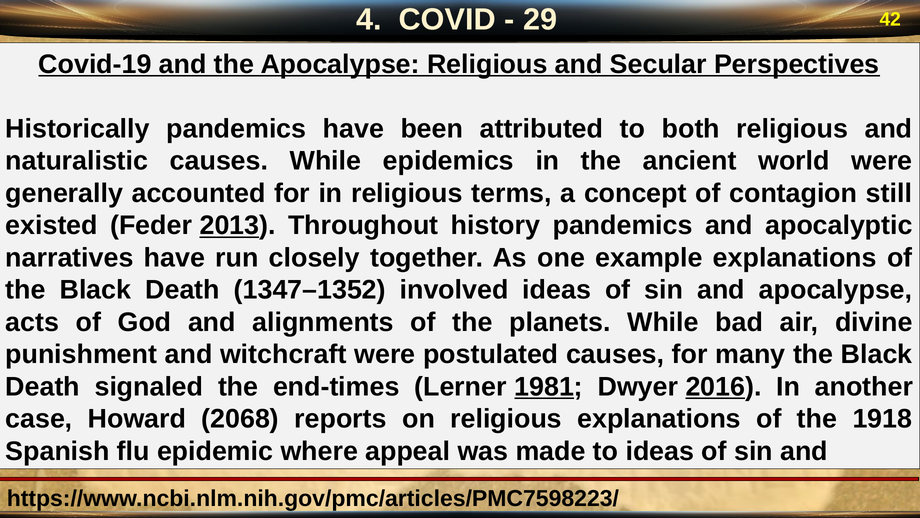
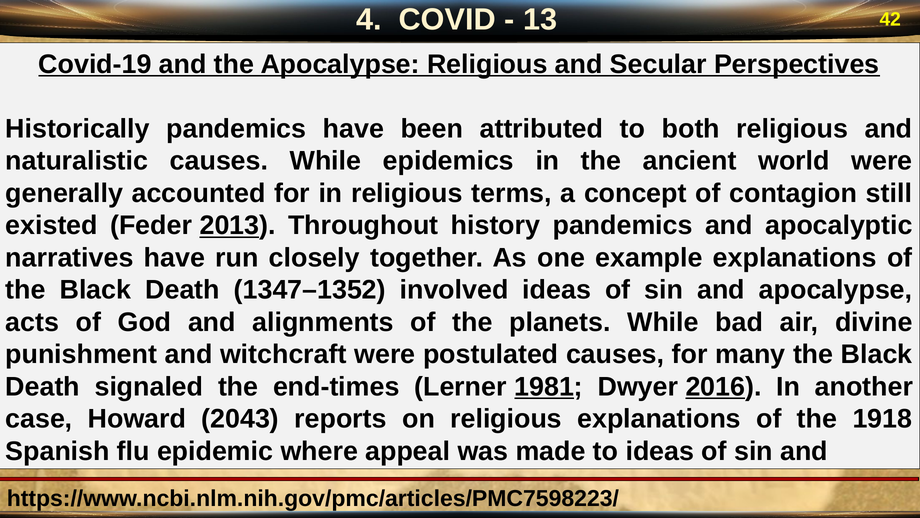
29: 29 -> 13 (540, 20)
2068: 2068 -> 2043 (240, 419)
